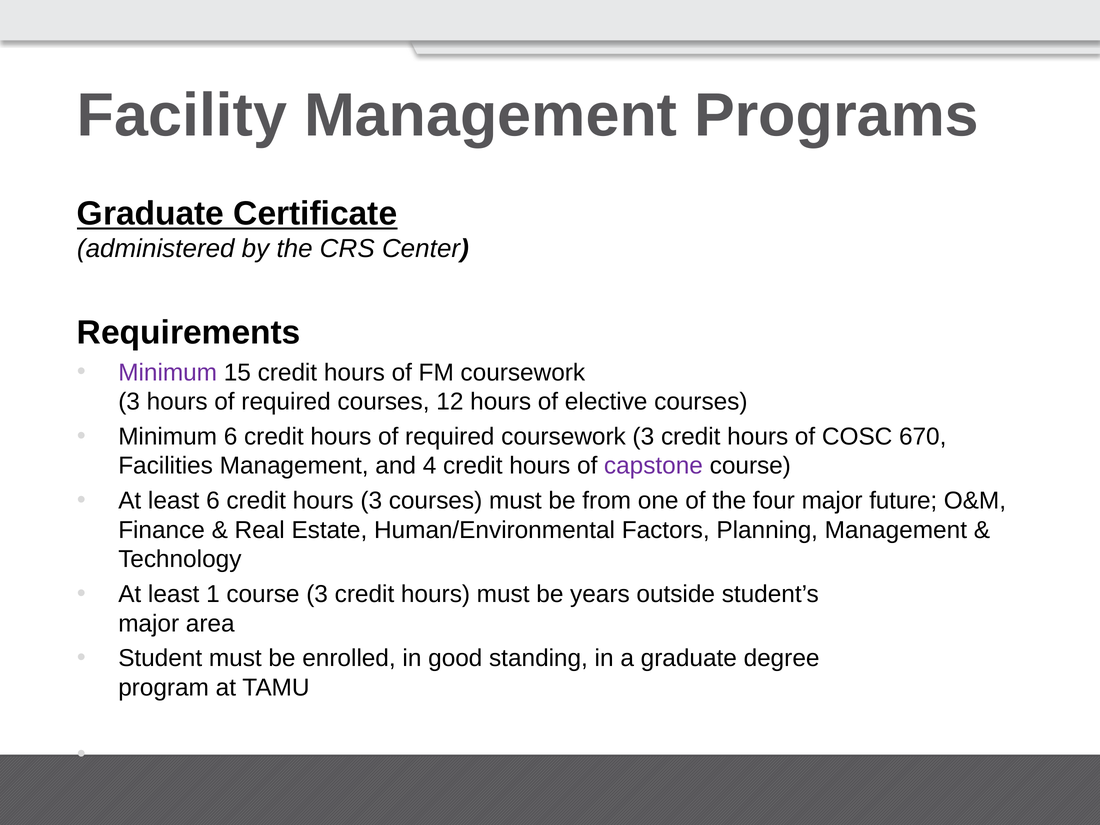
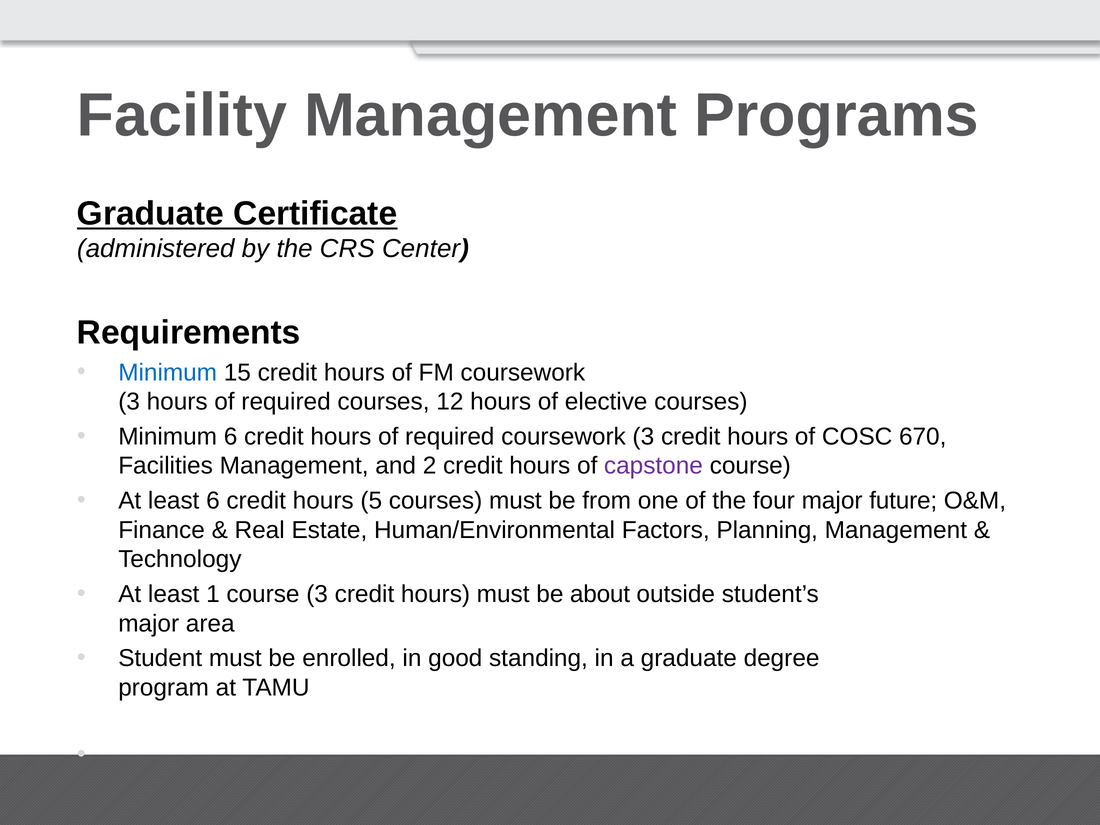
Minimum colour: purple -> blue (168, 372)
4: 4 -> 2 (430, 466)
hours 3: 3 -> 5 (371, 501)
years: years -> about (600, 594)
